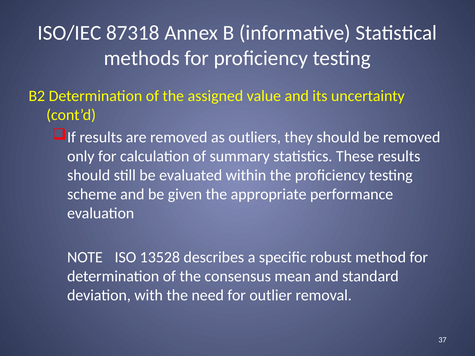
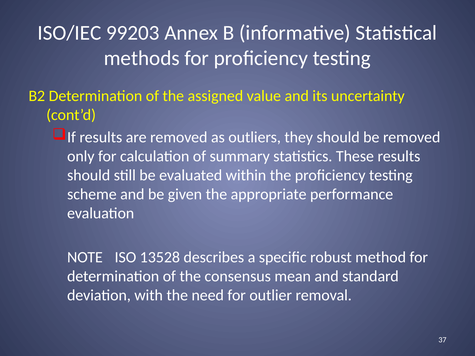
87318: 87318 -> 99203 (133, 33)
